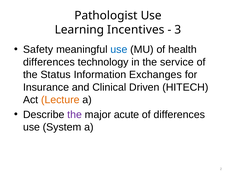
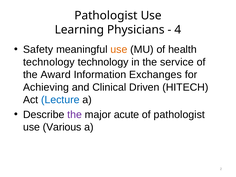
Incentives: Incentives -> Physicians (136, 30)
3: 3 -> 4 (178, 30)
use colour: blue -> orange (119, 50)
differences: differences -> technology (49, 62)
Status: Status -> Award (56, 75)
Insurance: Insurance -> Achieving (46, 87)
Lecture colour: orange -> blue (60, 100)
of differences: differences -> pathologist (179, 115)
System: System -> Various (62, 127)
